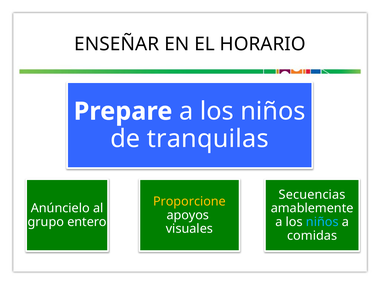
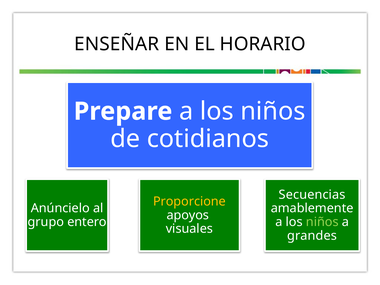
tranquilas: tranquilas -> cotidianos (208, 139)
niños colour: light blue -> light green (322, 222)
comidas: comidas -> grandes (312, 236)
